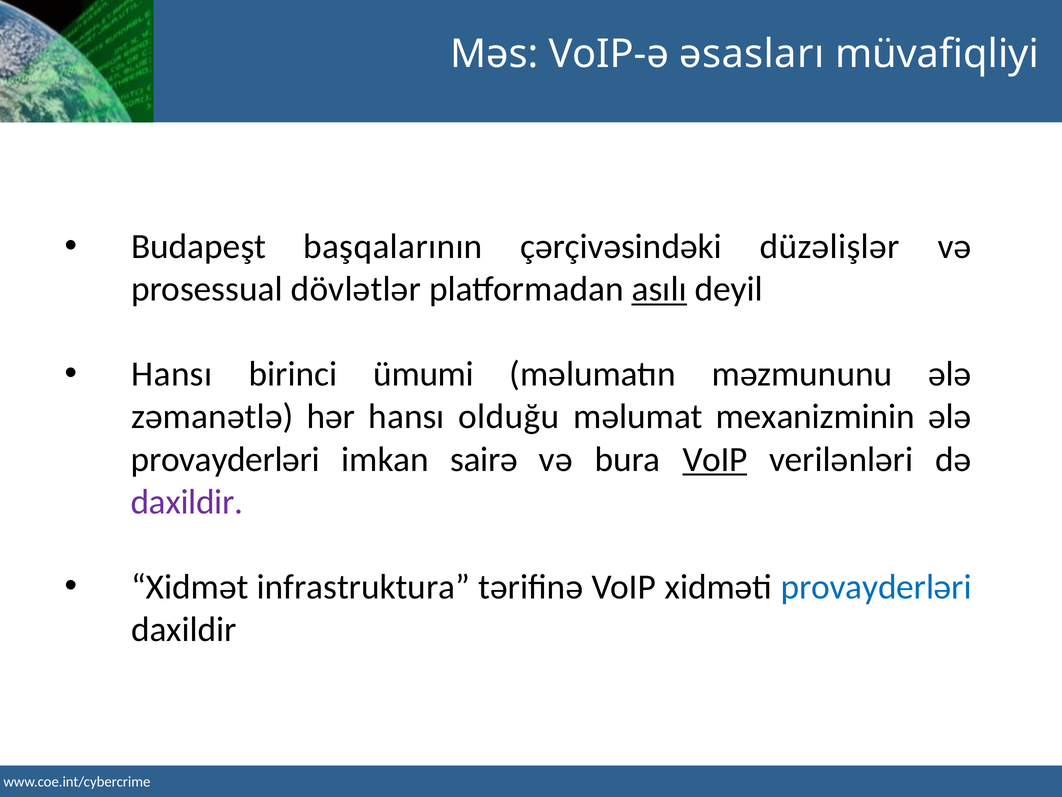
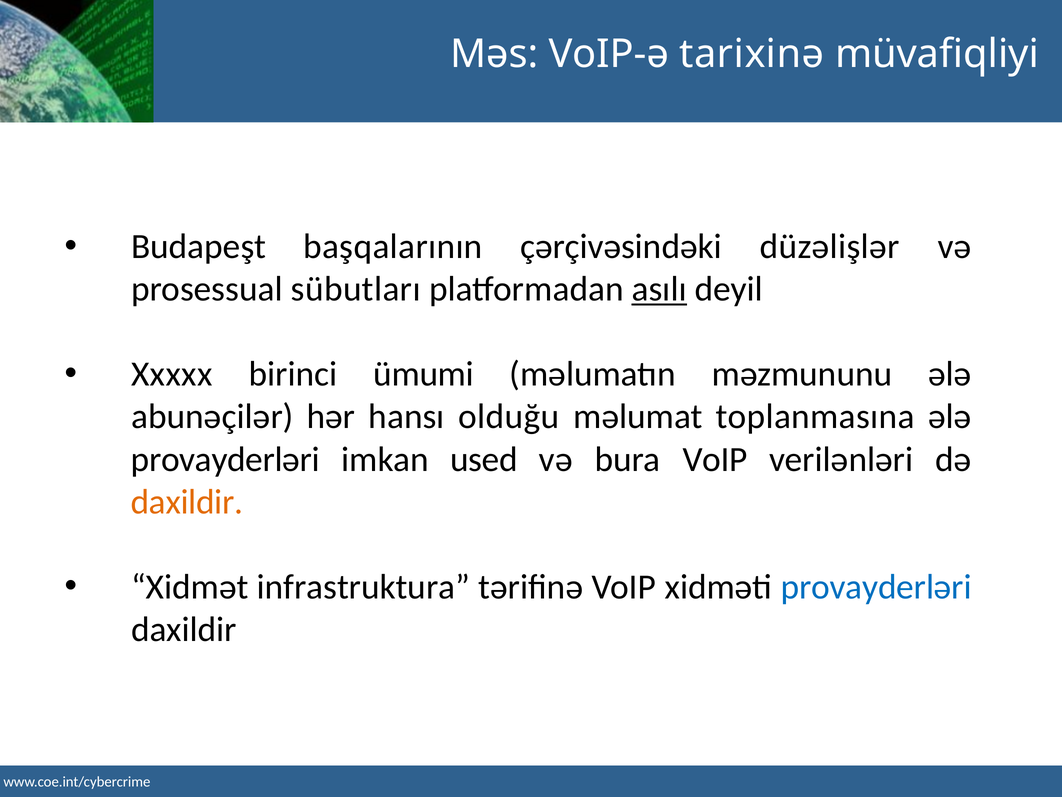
əsasları: əsasları -> tarixinə (752, 54)
dövlətlər: dövlətlər -> sübutları (356, 289)
Hansı: Hansı -> Xxxxx (172, 374)
zəmanətlə: zəmanətlə -> abunəçilər (212, 417)
mexanizminin: mexanizminin -> toplanmasına (815, 417)
sairə: sairə -> used (484, 459)
VoIP underline: present -> none (715, 459)
daxildir colour: purple -> orange (187, 502)
